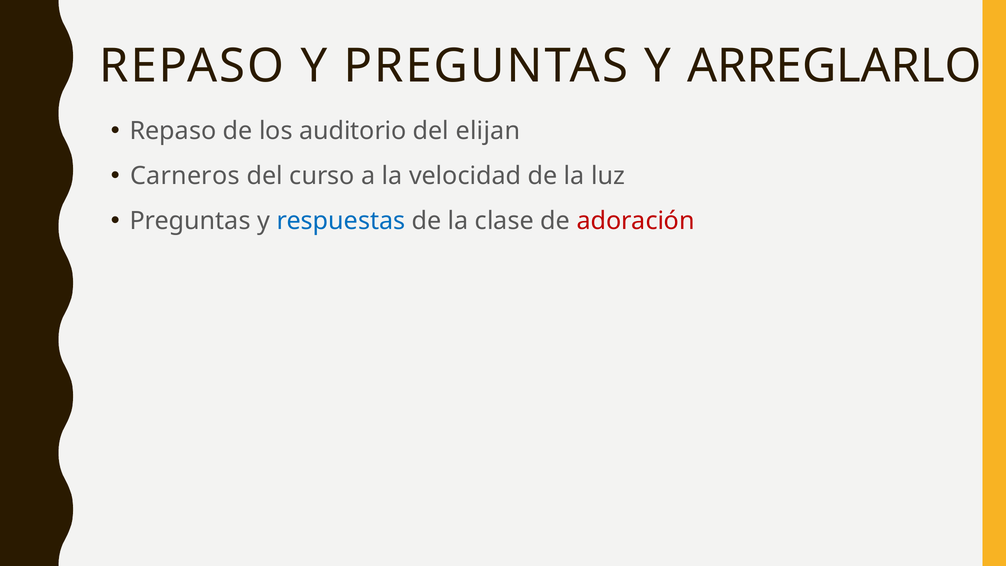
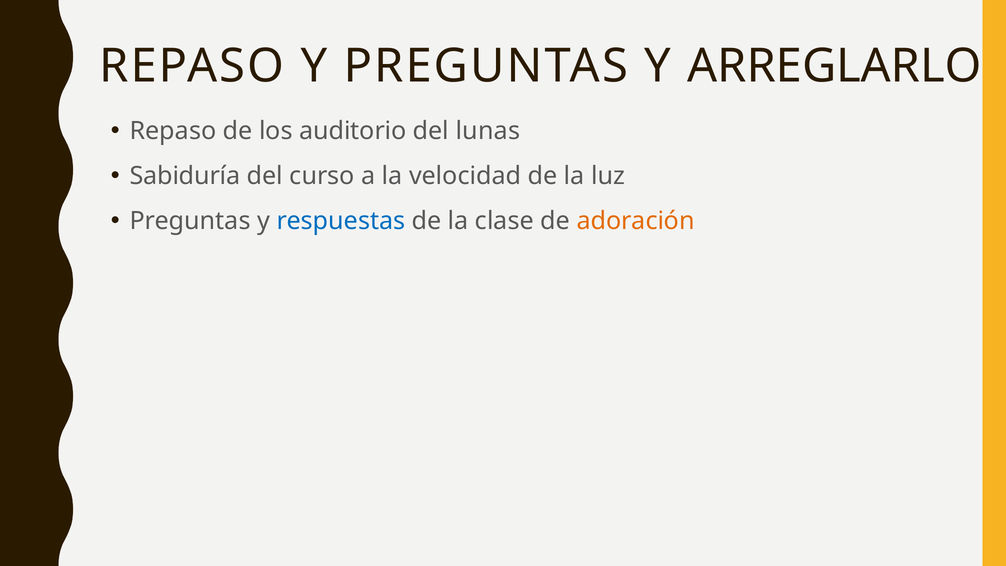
elijan: elijan -> lunas (488, 131)
Carneros: Carneros -> Sabiduría (185, 176)
adoración colour: red -> orange (636, 221)
